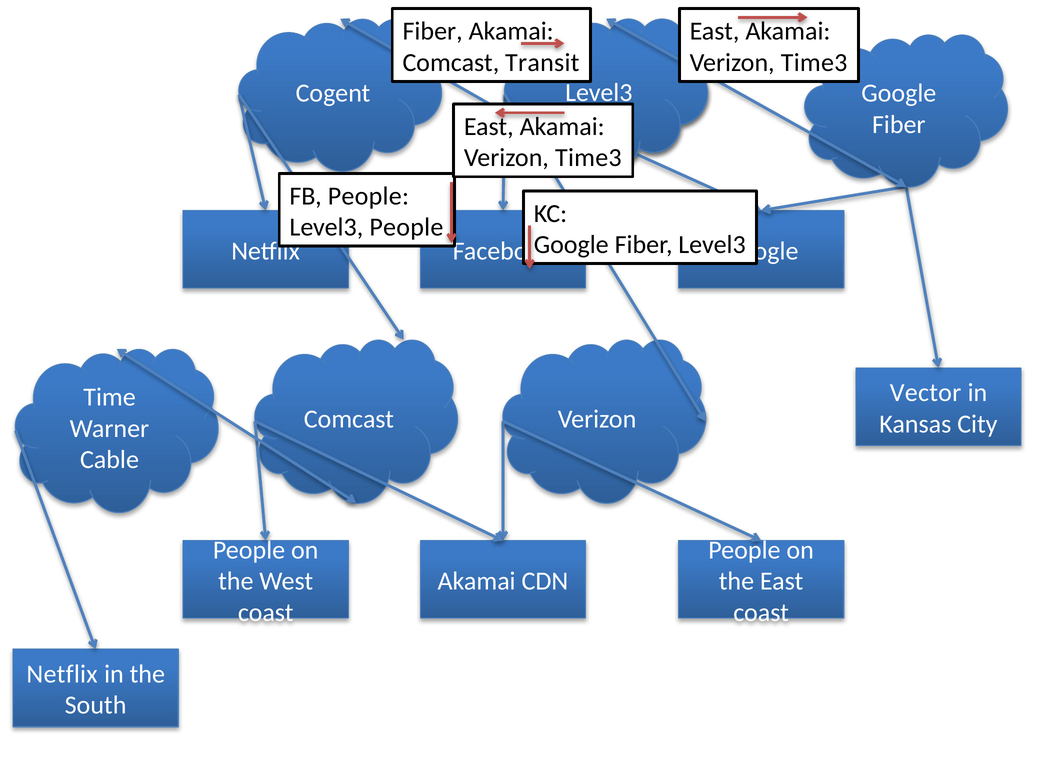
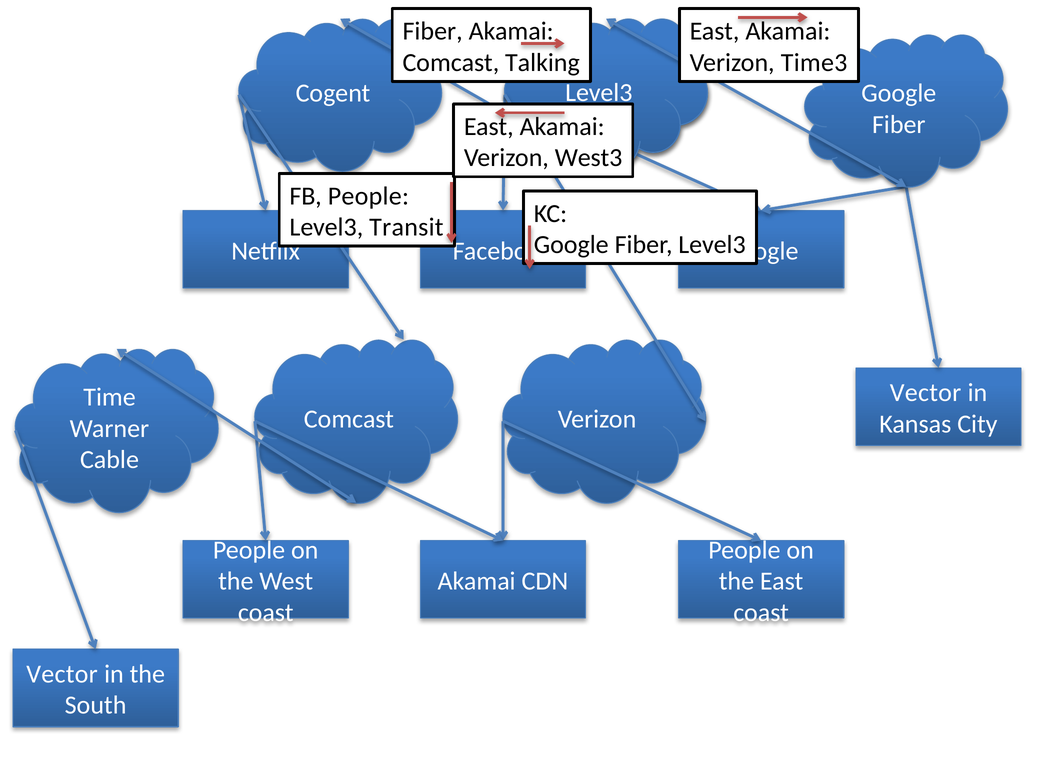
Transit: Transit -> Talking (542, 62)
Time3: Time3 -> West3 (589, 158)
Level3 People: People -> Transit (406, 227)
Netflix: Netflix -> Vector (62, 675)
